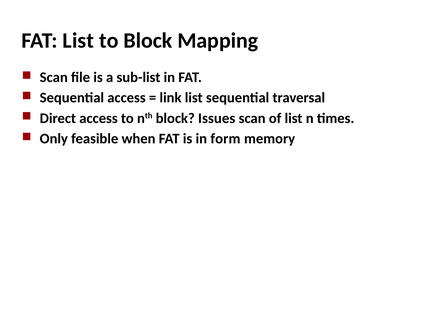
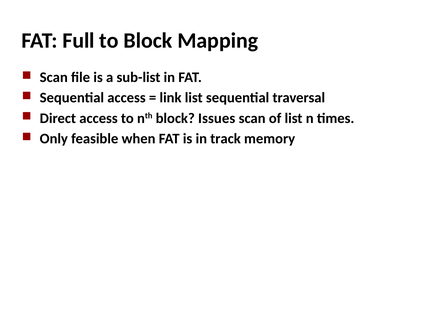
FAT List: List -> Full (79, 41)
form: form -> track (226, 138)
